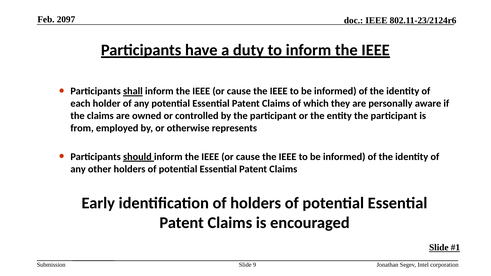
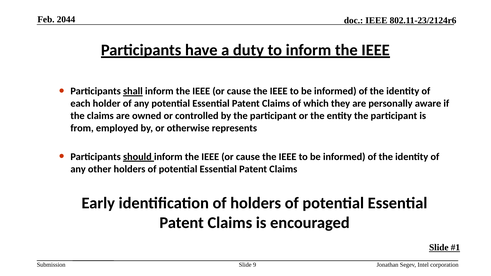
2097: 2097 -> 2044 (66, 20)
